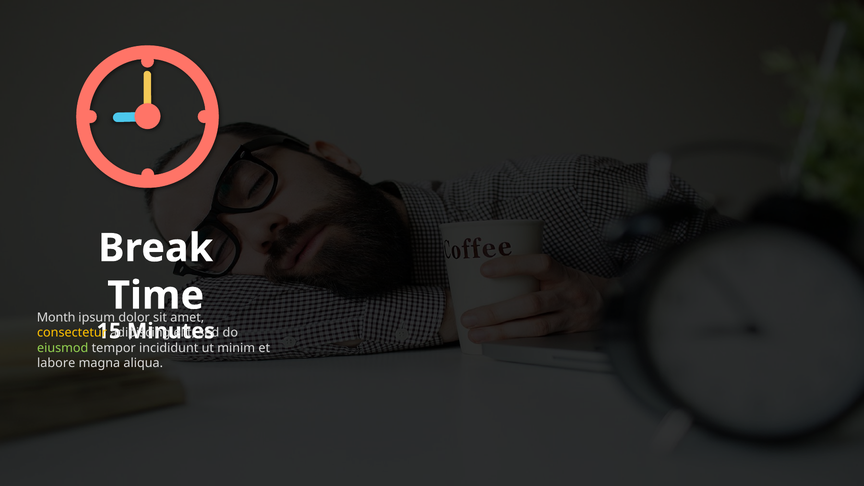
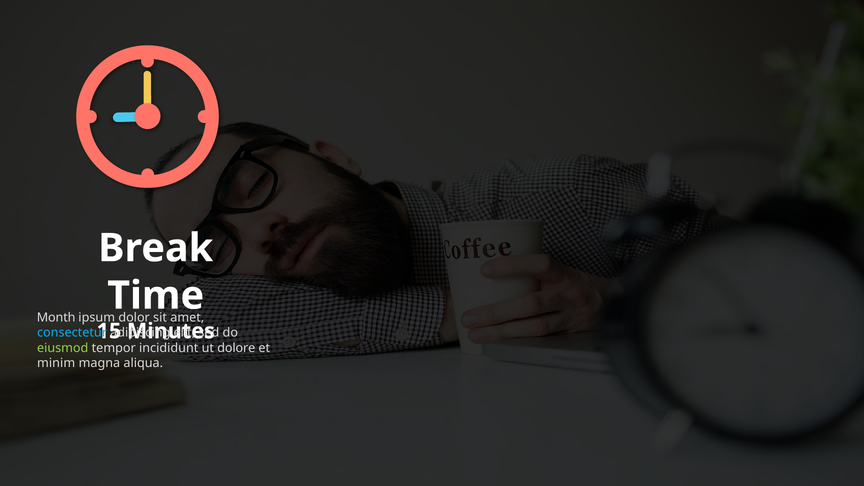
consectetur colour: yellow -> light blue (72, 333)
minim: minim -> dolore (236, 348)
labore: labore -> minim (56, 363)
